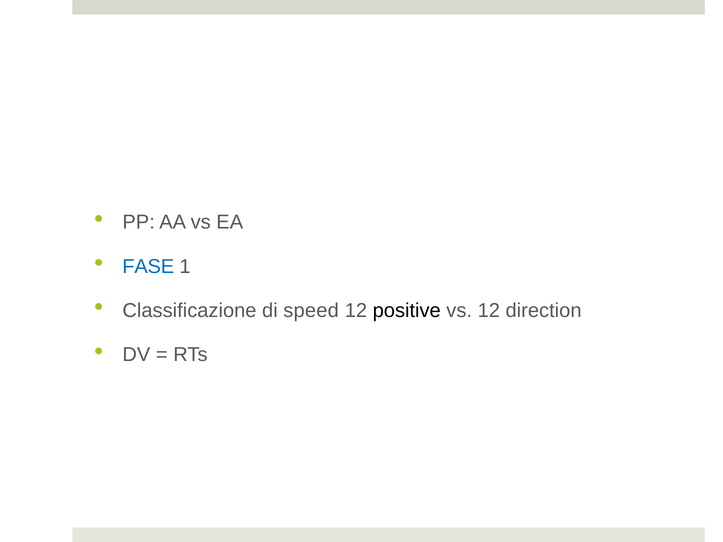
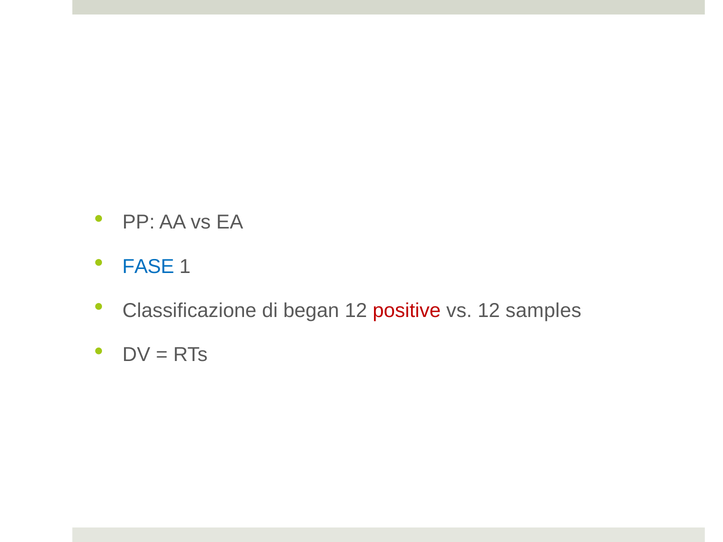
speed: speed -> began (311, 311)
positive colour: black -> red (407, 311)
direction: direction -> samples (543, 311)
